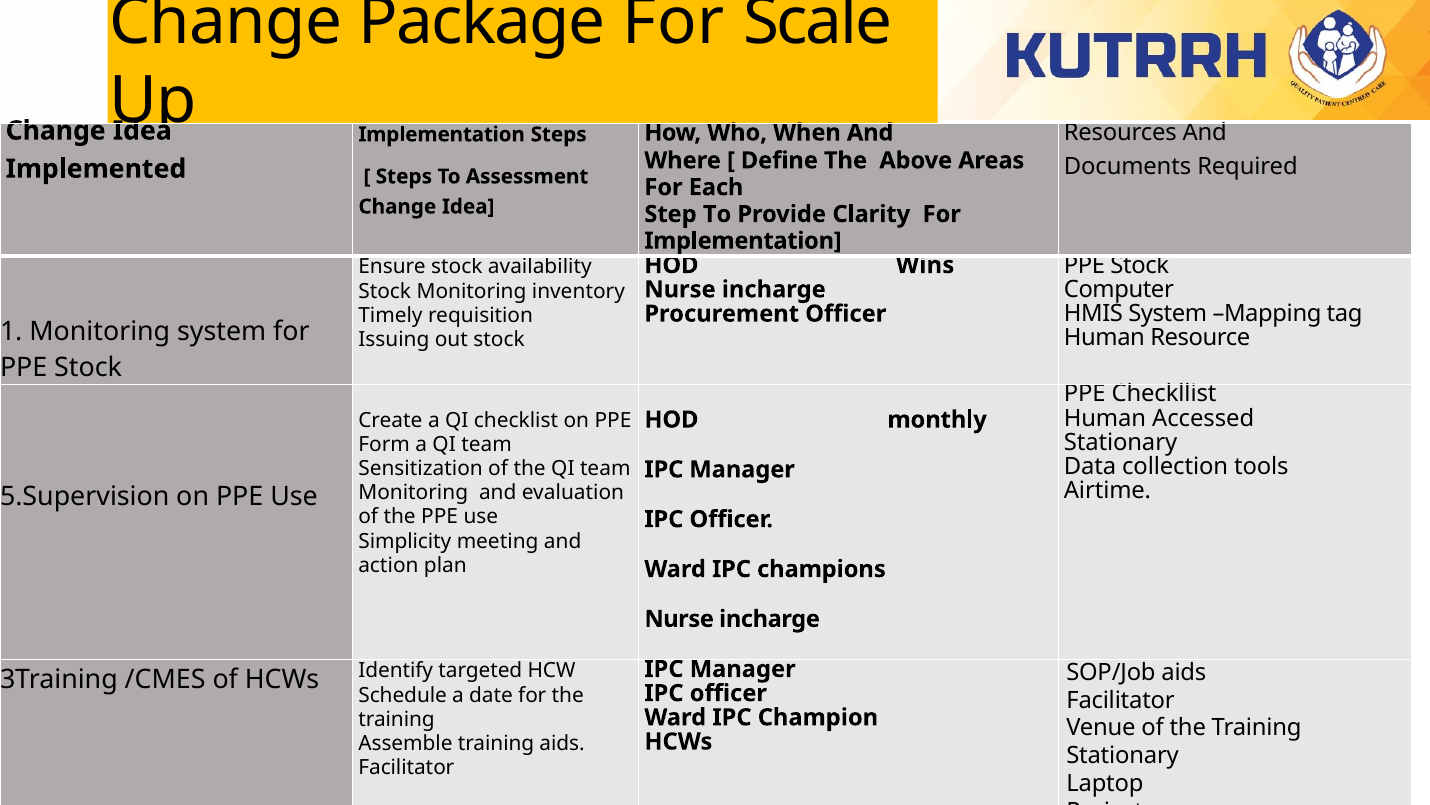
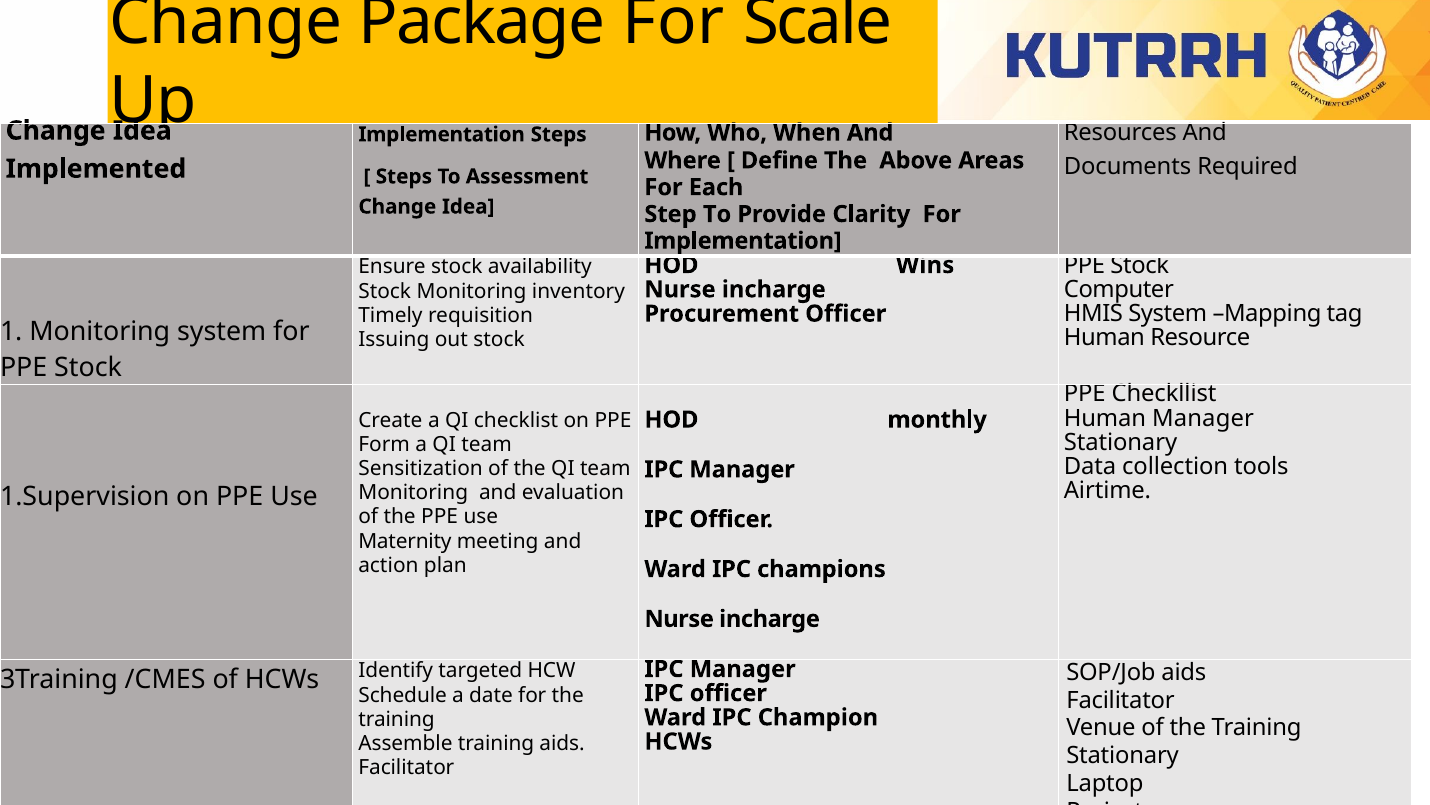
Human Accessed: Accessed -> Manager (1203, 418)
5.Supervision: 5.Supervision -> 1.Supervision (85, 497)
Simplicity: Simplicity -> Maternity (405, 541)
